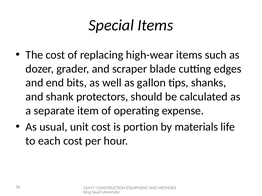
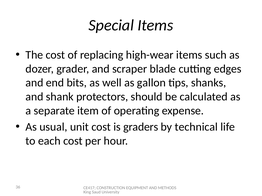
portion: portion -> graders (141, 127)
materials: materials -> technical (196, 127)
